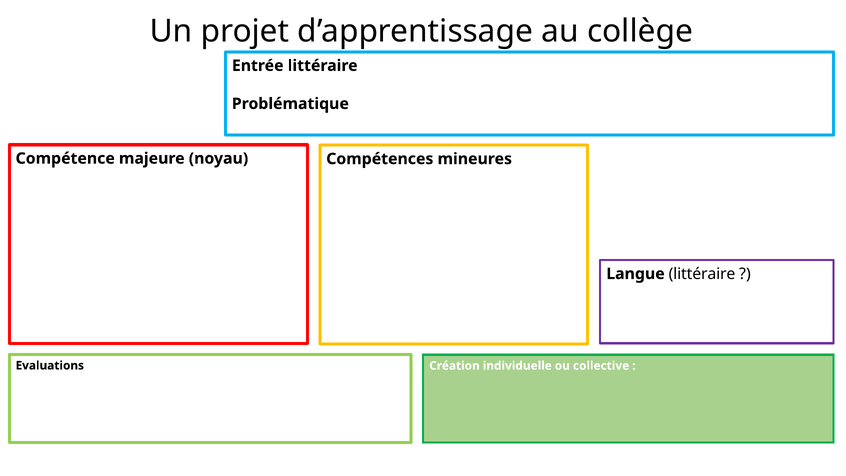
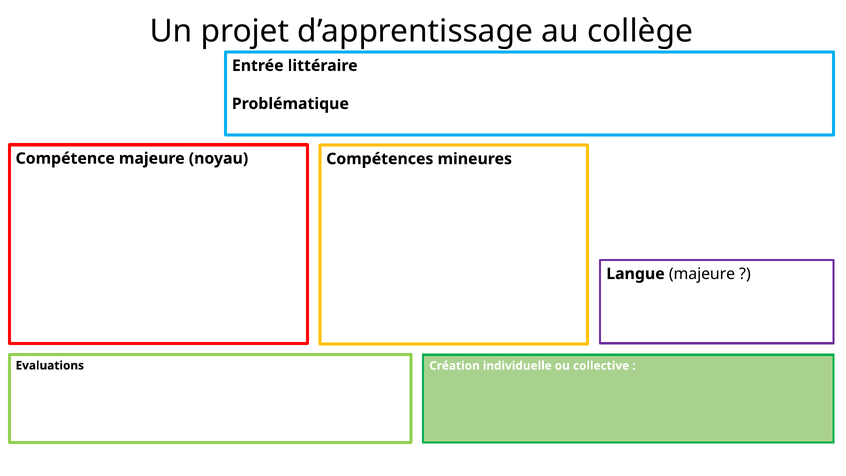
Langue littéraire: littéraire -> majeure (702, 274)
